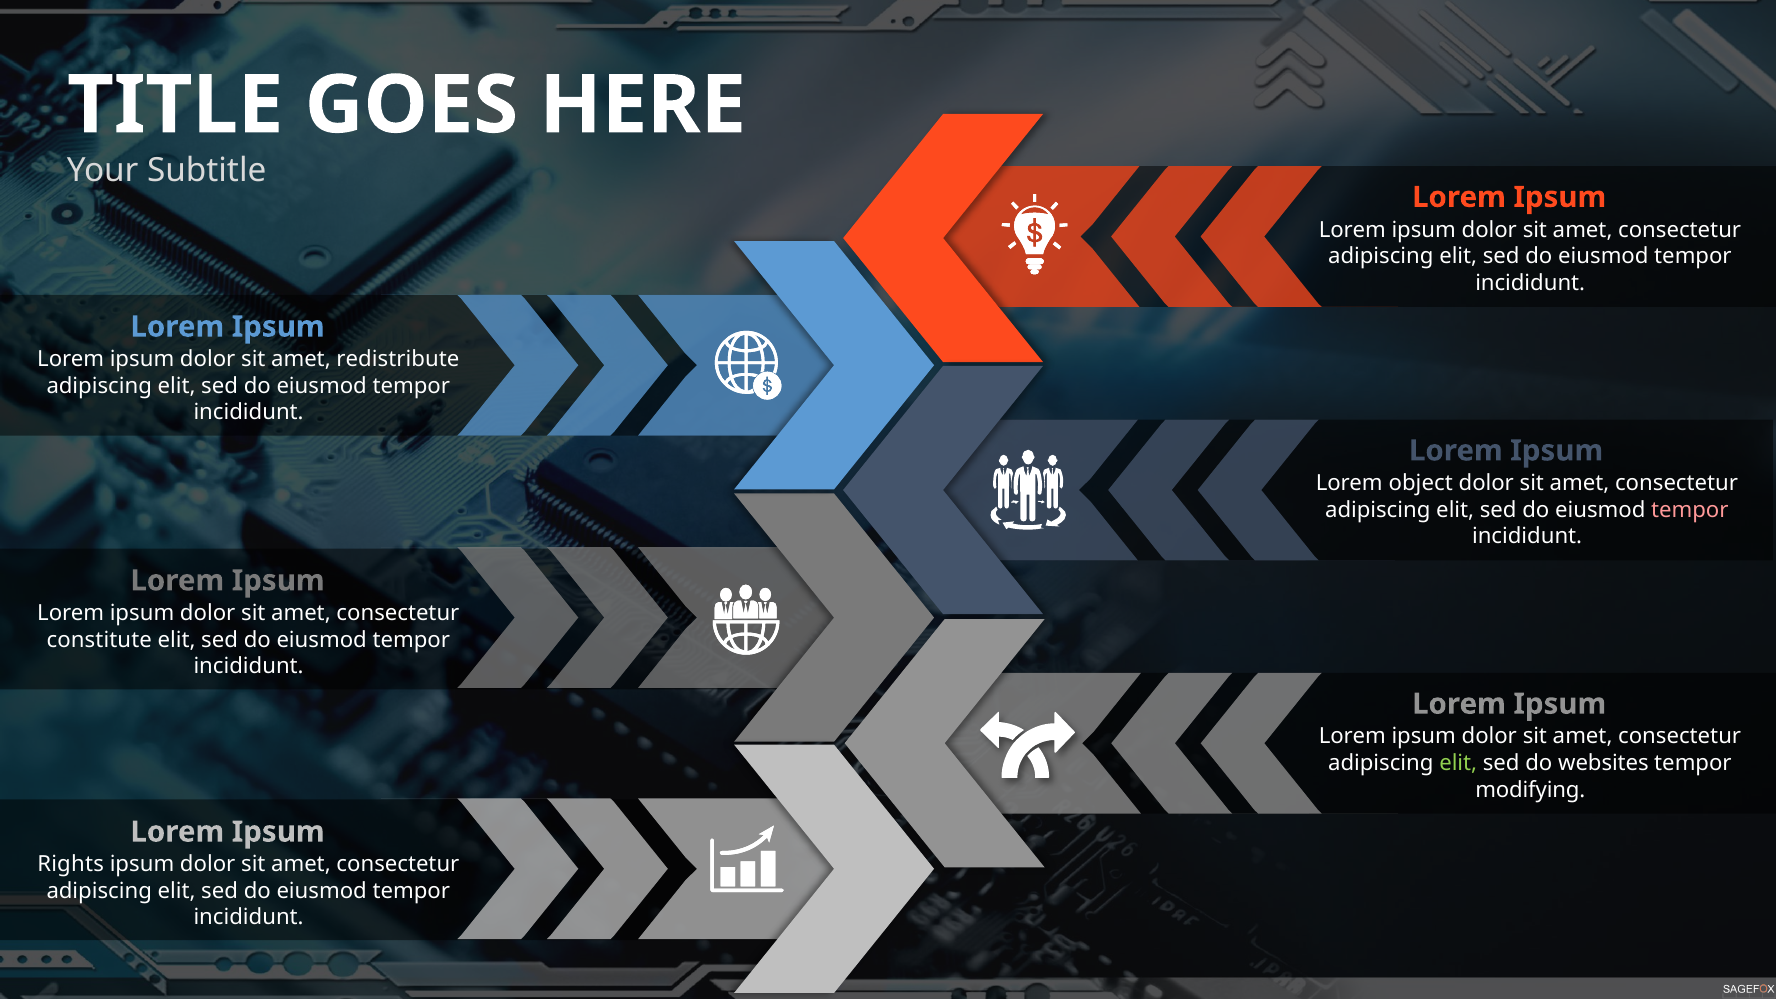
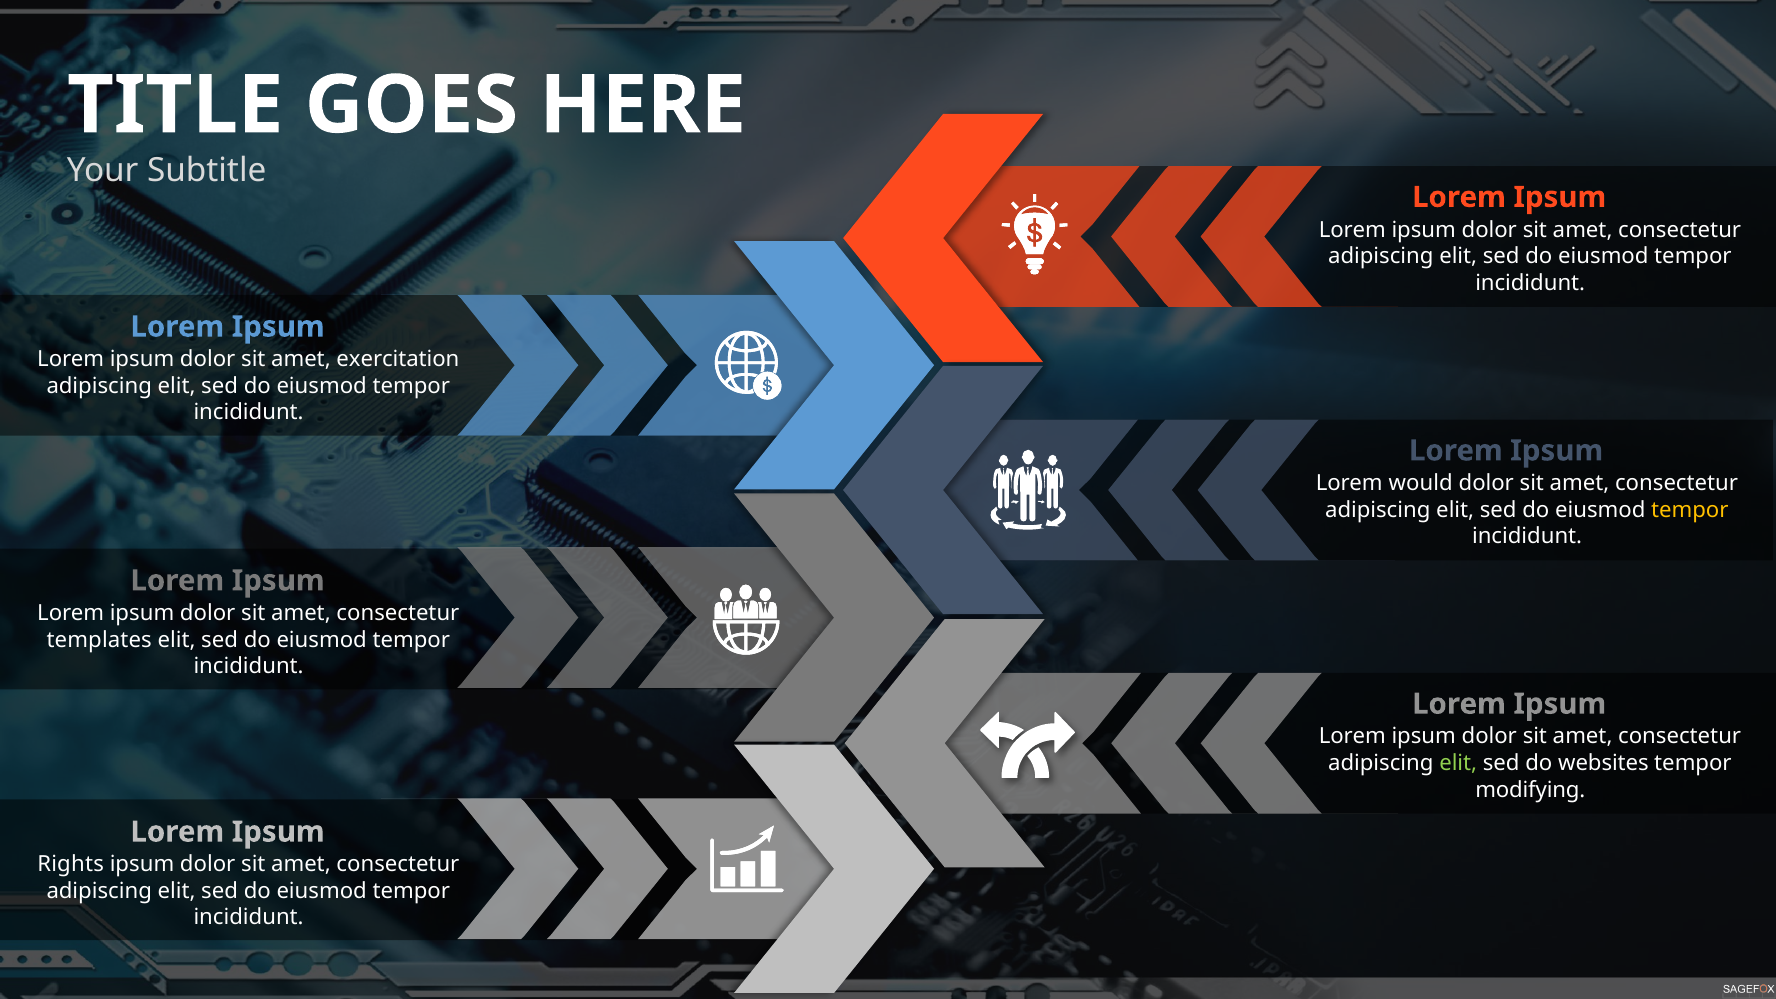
redistribute: redistribute -> exercitation (398, 359)
object: object -> would (1421, 483)
tempor colour: pink -> yellow (1690, 510)
constitute: constitute -> templates (99, 640)
